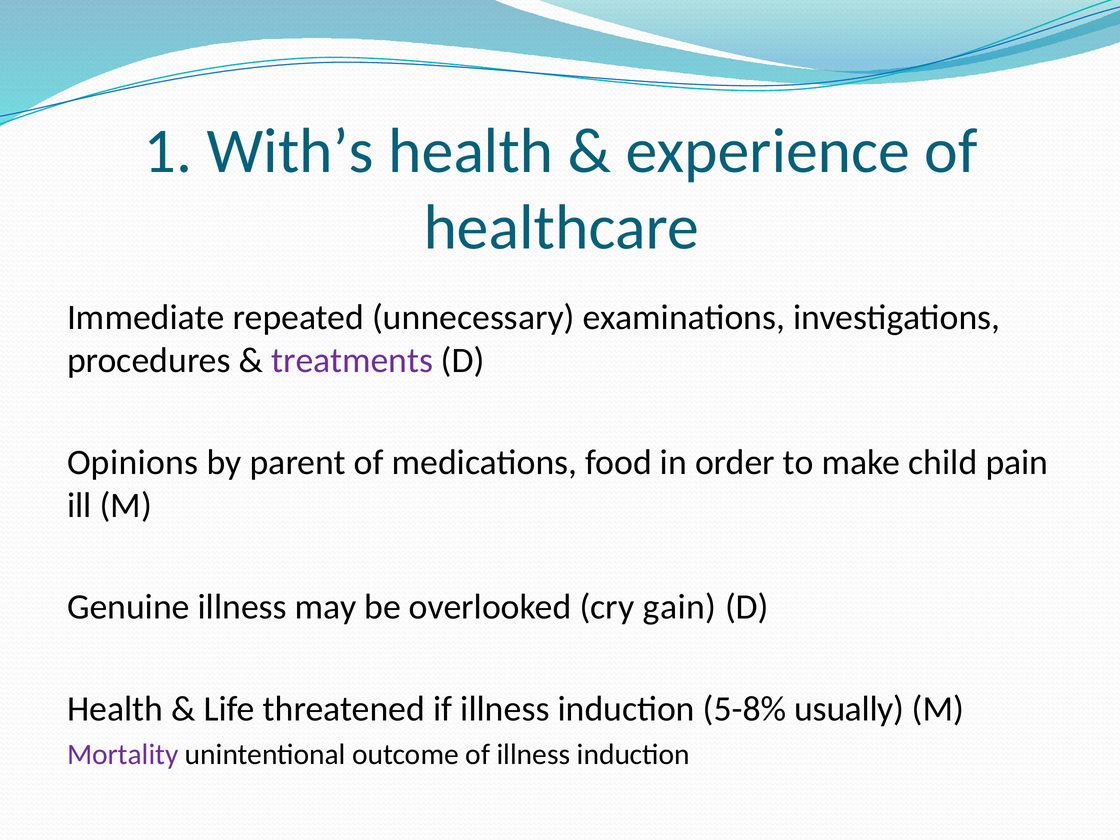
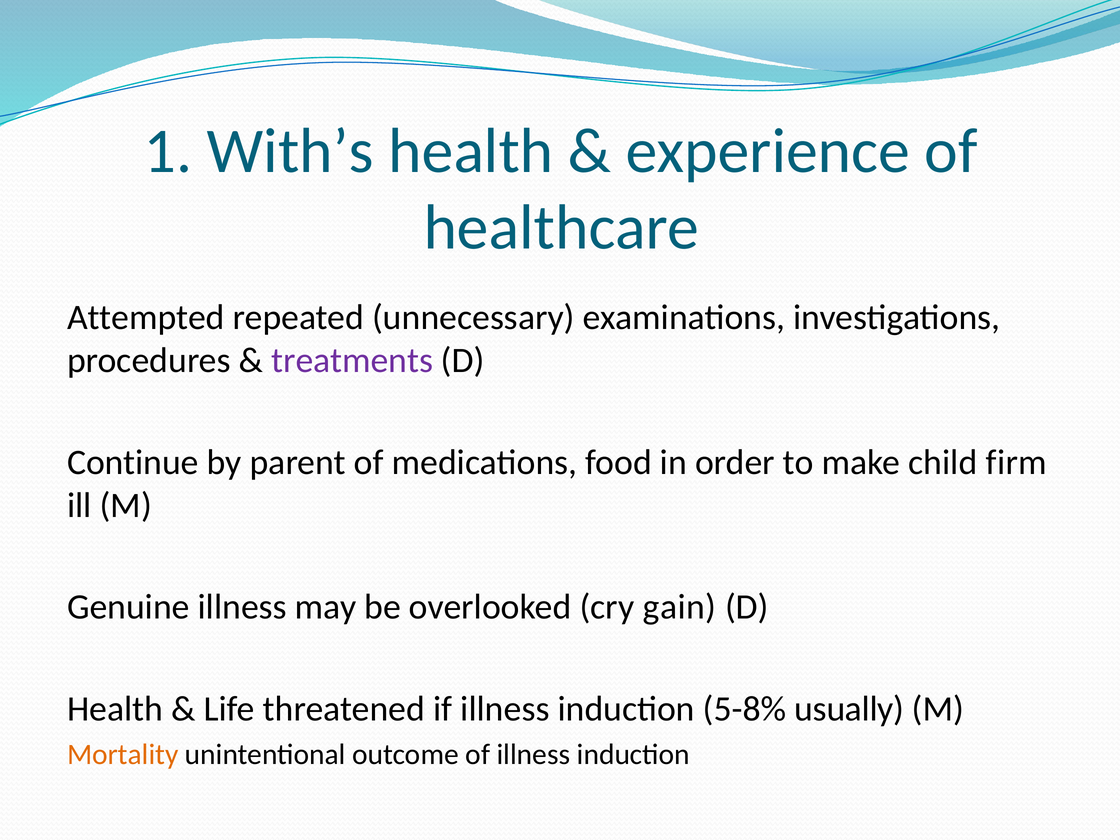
Immediate: Immediate -> Attempted (146, 317)
Opinions: Opinions -> Continue (133, 462)
pain: pain -> firm (1016, 462)
Mortality colour: purple -> orange (123, 755)
